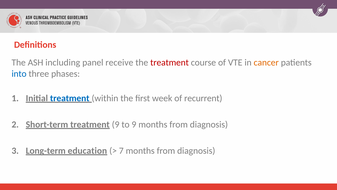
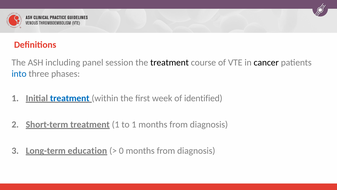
receive: receive -> session (119, 62)
treatment colour: red -> black (170, 62)
cancer colour: orange -> black (266, 62)
recurrent: recurrent -> identified (203, 98)
treatment 9: 9 -> 1 (116, 124)
to 9: 9 -> 1 (134, 124)
7: 7 -> 0 (121, 150)
